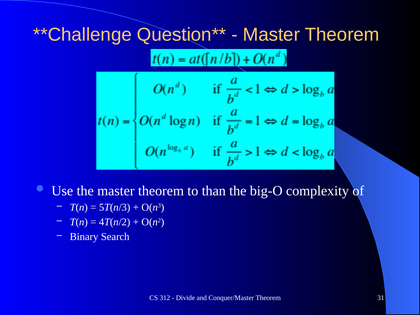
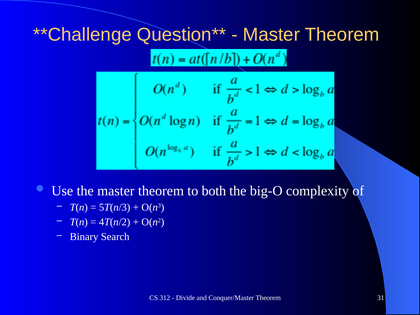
than: than -> both (214, 191)
